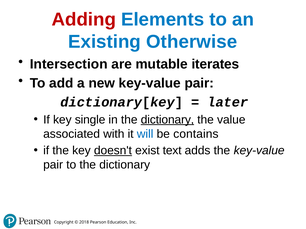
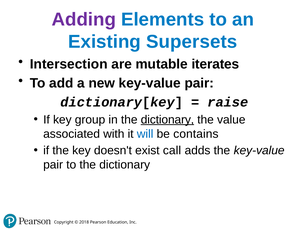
Adding colour: red -> purple (84, 19)
Otherwise: Otherwise -> Supersets (192, 42)
later: later -> raise (228, 102)
single: single -> group (90, 120)
doesn't underline: present -> none (113, 151)
text: text -> call (172, 151)
